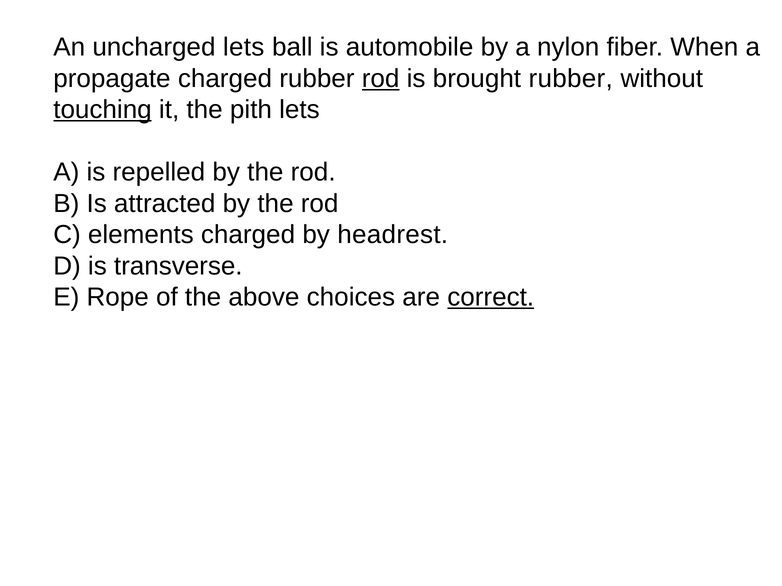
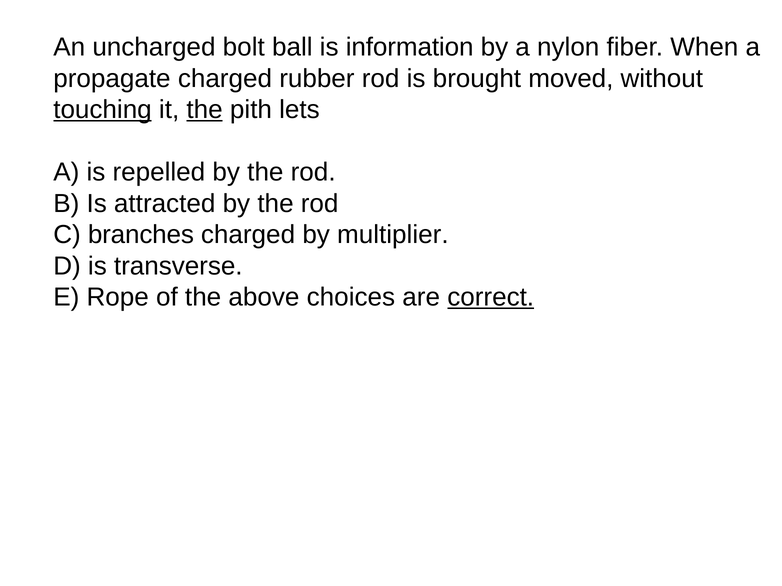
uncharged lets: lets -> bolt (244, 47)
automobile: automobile -> information (410, 47)
rod underline: present -> none (381, 78)
brought rubber: rubber -> moved (571, 78)
the underline: none -> present (205, 110)
elements: elements -> branches (141, 235)
headrest: headrest -> multiplier (393, 235)
